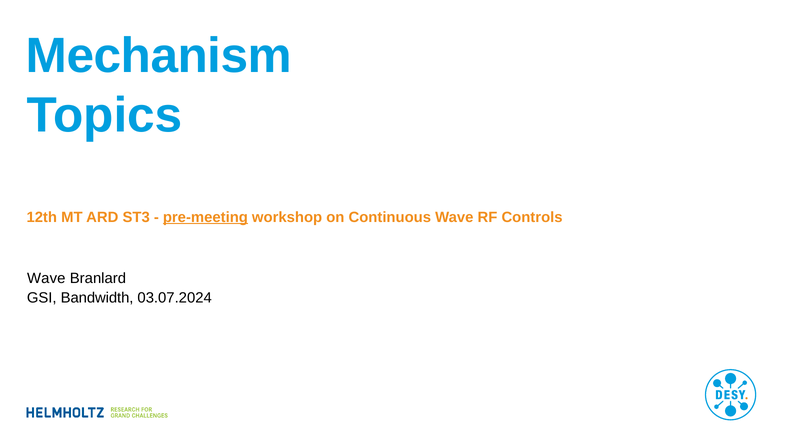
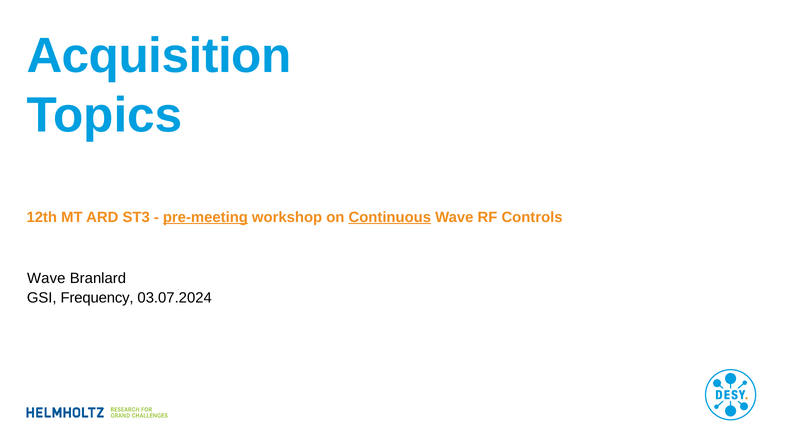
Mechanism: Mechanism -> Acquisition (159, 56)
Continuous underline: none -> present (390, 217)
Bandwidth: Bandwidth -> Frequency (97, 298)
